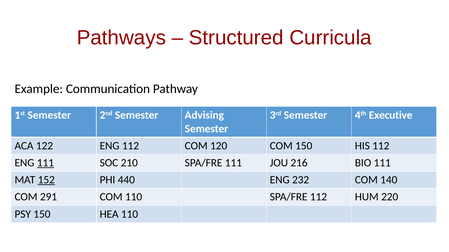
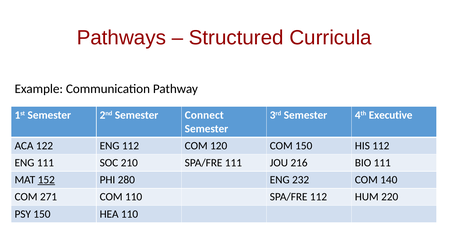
Advising: Advising -> Connect (204, 115)
111 underline: present -> none (45, 163)
440: 440 -> 280 (126, 180)
291: 291 -> 271 (49, 197)
